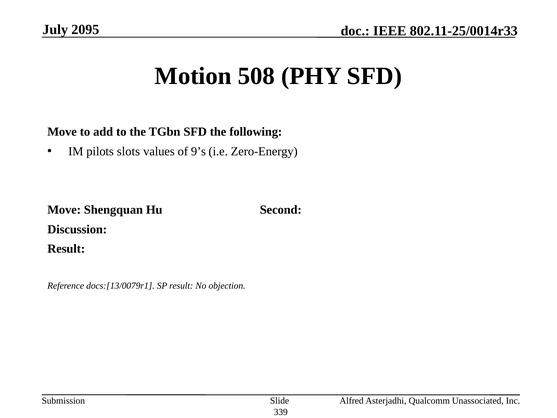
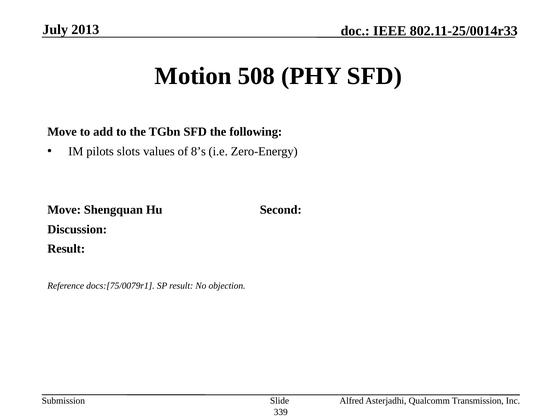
2095: 2095 -> 2013 (85, 30)
9’s: 9’s -> 8’s (198, 151)
docs:[13/0079r1: docs:[13/0079r1 -> docs:[75/0079r1 (120, 286)
Unassociated: Unassociated -> Transmission (478, 401)
